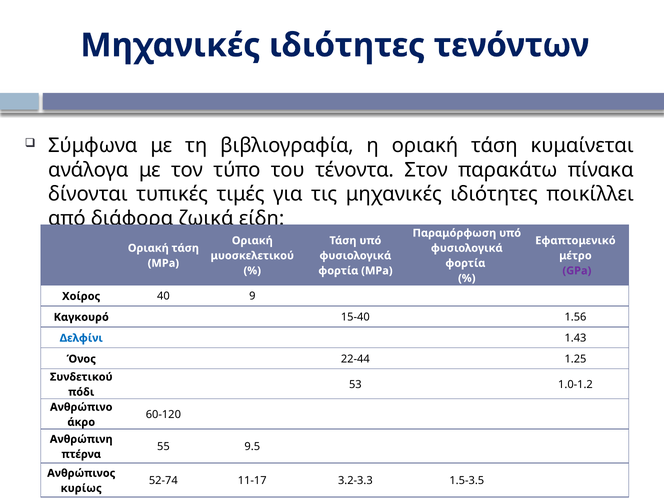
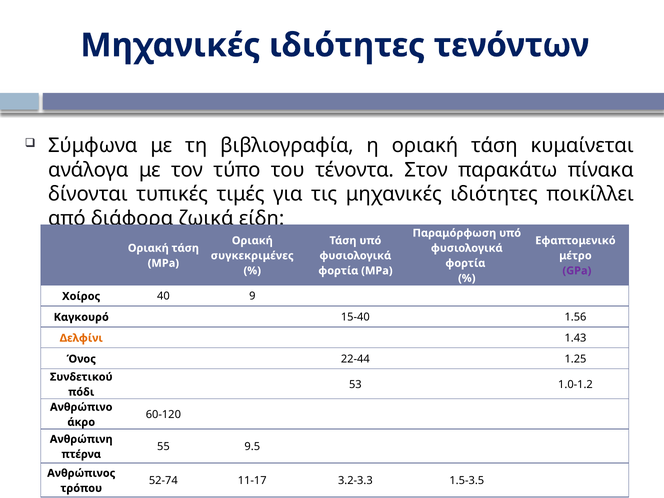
μυοσκελετικού: μυοσκελετικού -> συγκεκριμένες (252, 256)
Δελφίνι colour: blue -> orange (81, 338)
κυρίως: κυρίως -> τρόπου (81, 488)
